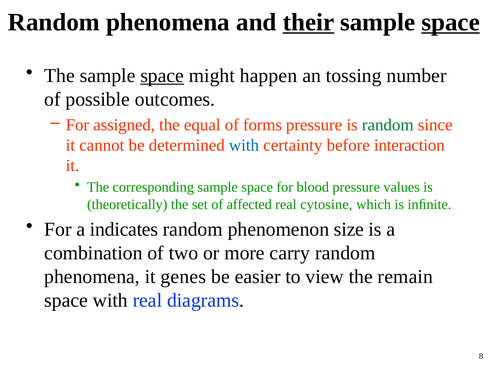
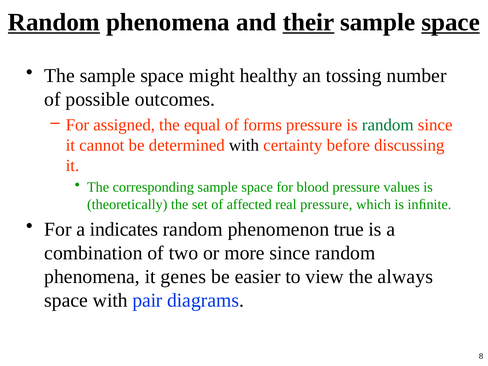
Random underline: none -> present (54, 22)
space underline: present -> none (162, 76)
happen: happen -> healthy (269, 76)
with colour: blue -> black (244, 145)
interaction: interaction -> discussing (409, 145)
real cytosine: cytosine -> pressure (326, 204)
size: size -> true (349, 229)
more carry: carry -> since (290, 253)
remain: remain -> always (405, 277)
with real: real -> pair (148, 300)
